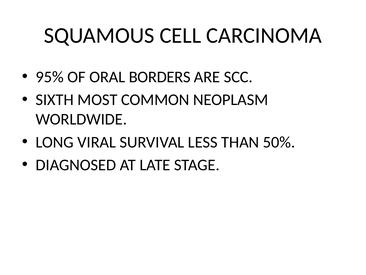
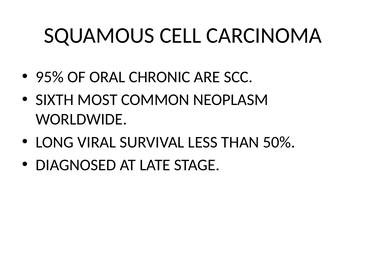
BORDERS: BORDERS -> CHRONIC (160, 77)
